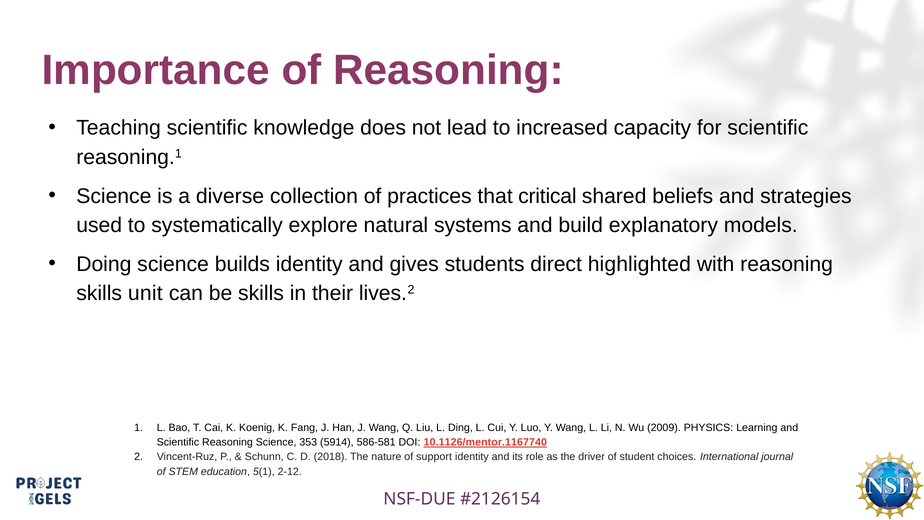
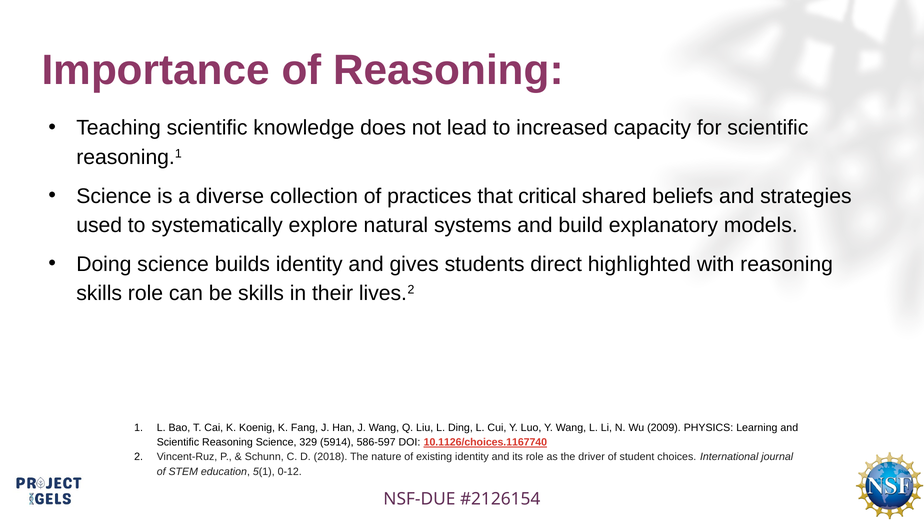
skills unit: unit -> role (145, 293)
353: 353 -> 329 (308, 442)
586-581: 586-581 -> 586-597 (376, 442)
10.1126/mentor.1167740: 10.1126/mentor.1167740 -> 10.1126/choices.1167740 (485, 442)
support: support -> existing (434, 457)
2-12: 2-12 -> 0-12 (290, 471)
